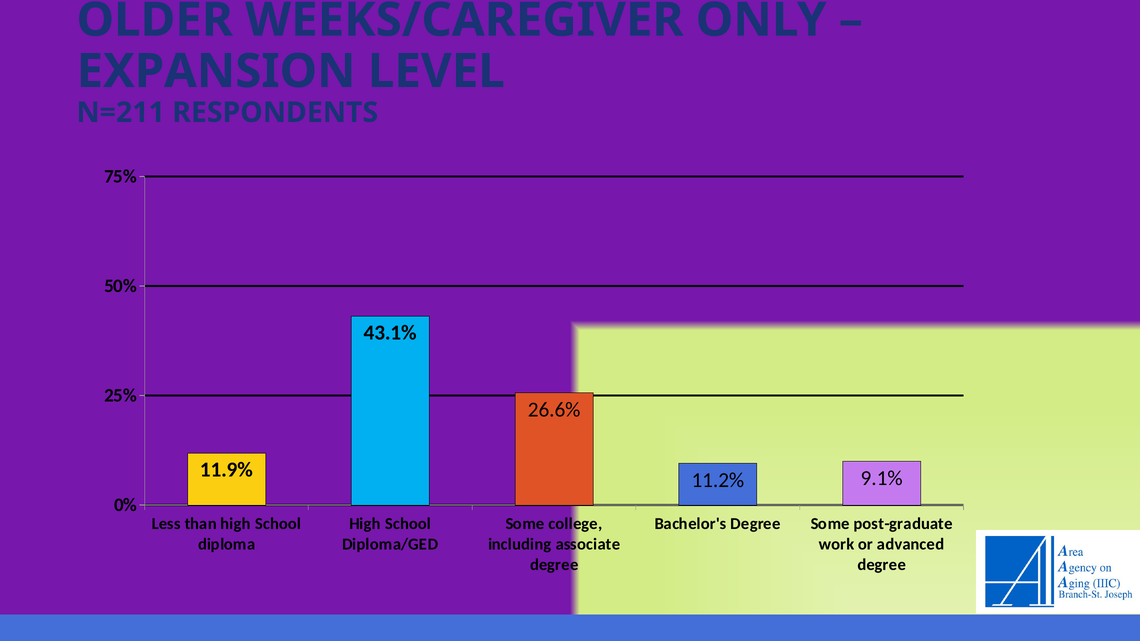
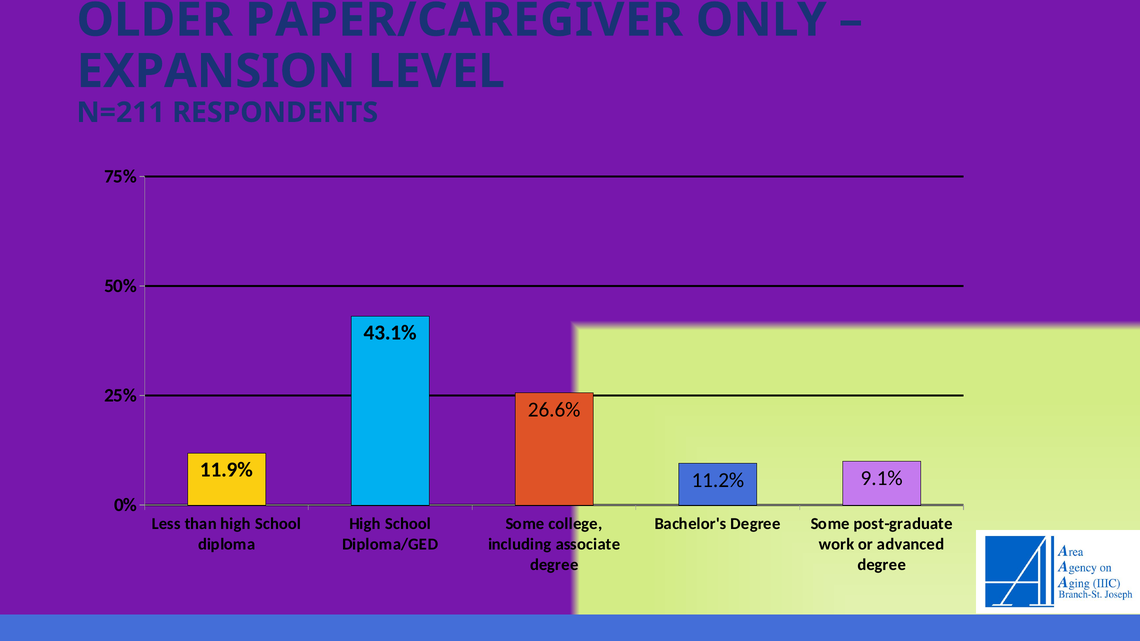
WEEKS/CAREGIVER: WEEKS/CAREGIVER -> PAPER/CAREGIVER (464, 20)
